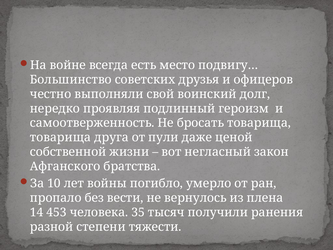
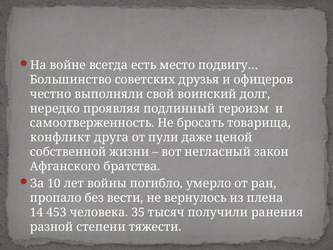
товарища: товарища -> конфликт (60, 137)
